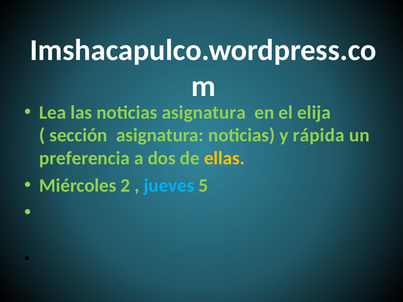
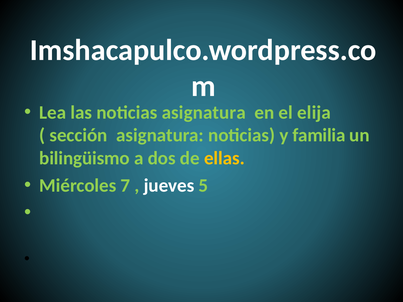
rápida: rápida -> familia (319, 135)
preferencia: preferencia -> bilingüismo (85, 158)
2: 2 -> 7 (125, 186)
jueves colour: light blue -> white (169, 186)
